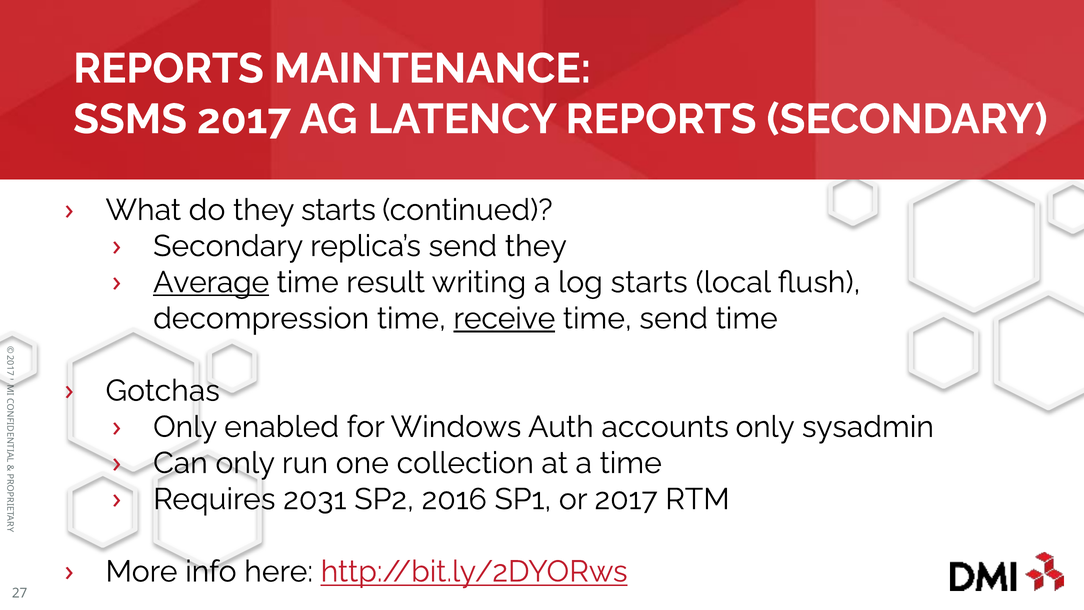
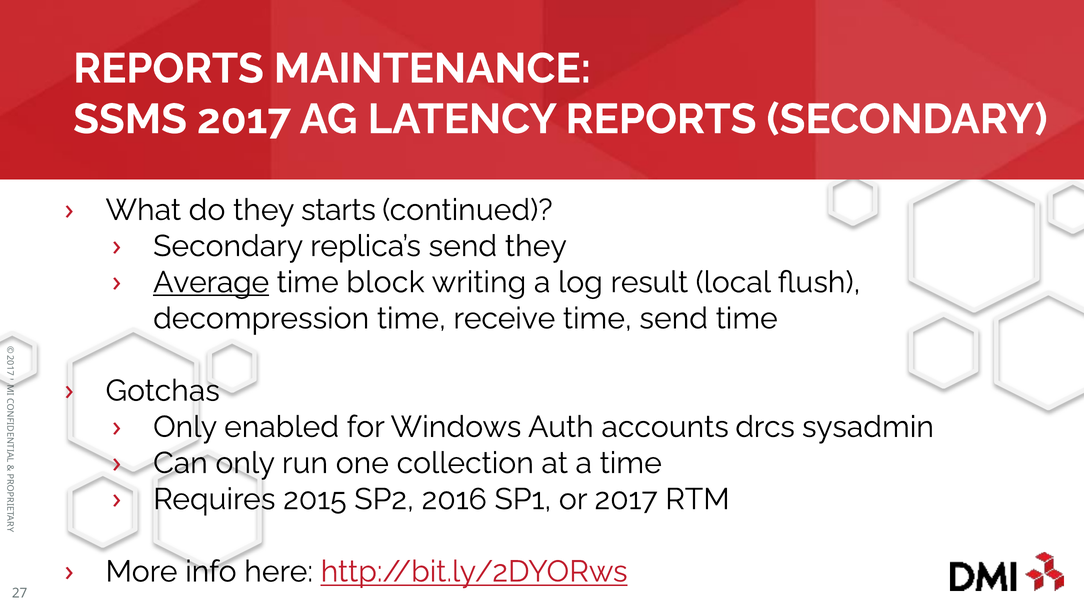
result: result -> block (385, 282)
log starts: starts -> result (649, 282)
receive underline: present -> none (504, 318)
accounts only: only -> drcs (765, 427)
2031: 2031 -> 2015 (315, 499)
